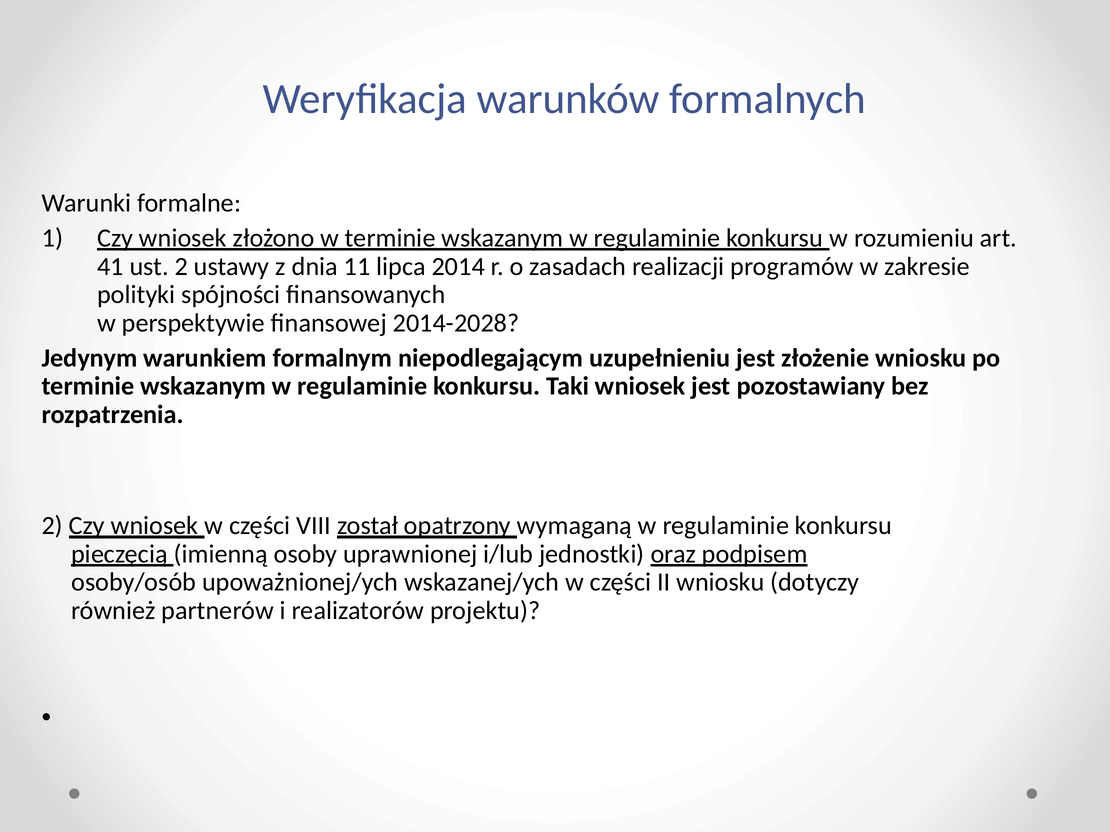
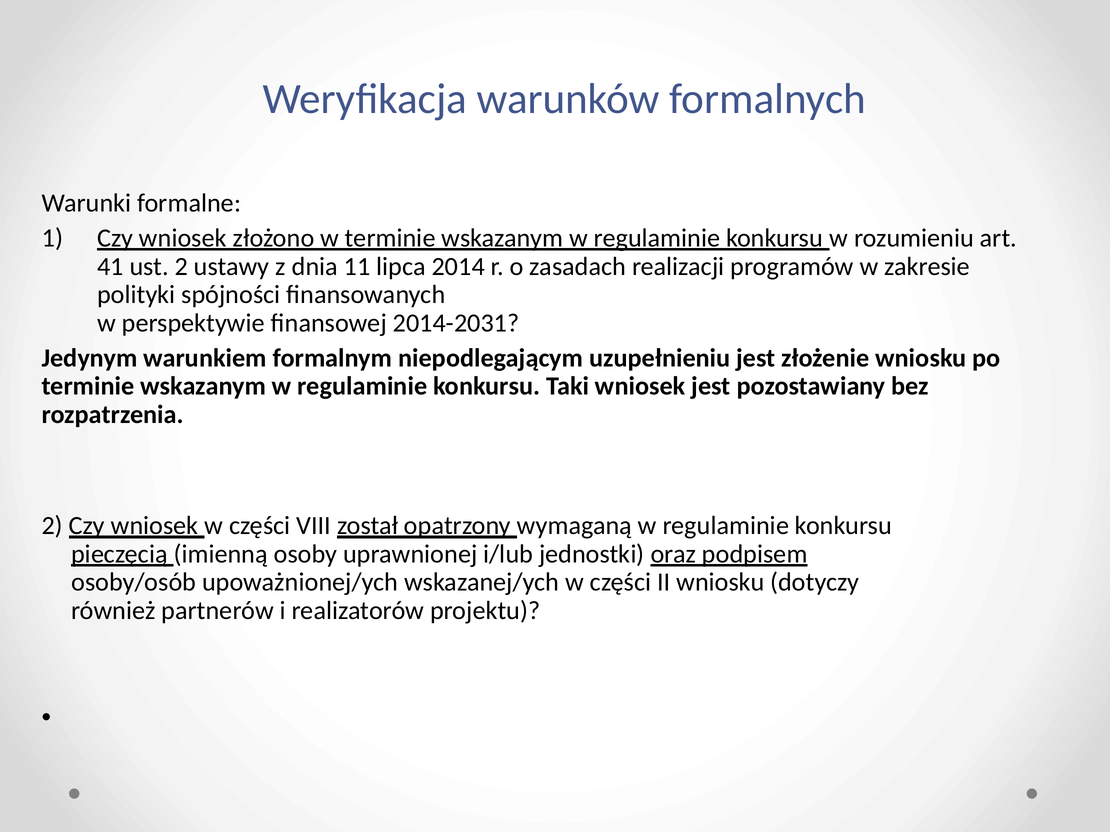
2014-2028: 2014-2028 -> 2014-2031 (456, 323)
